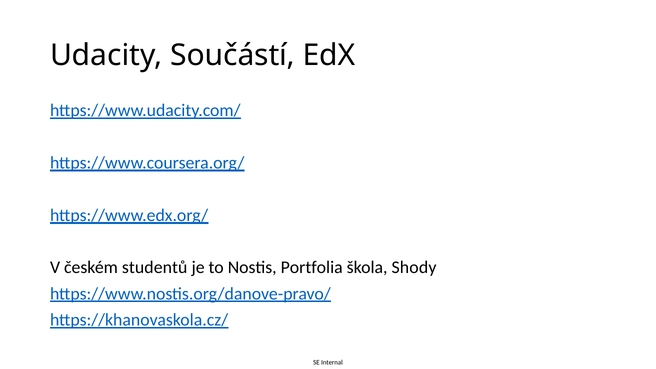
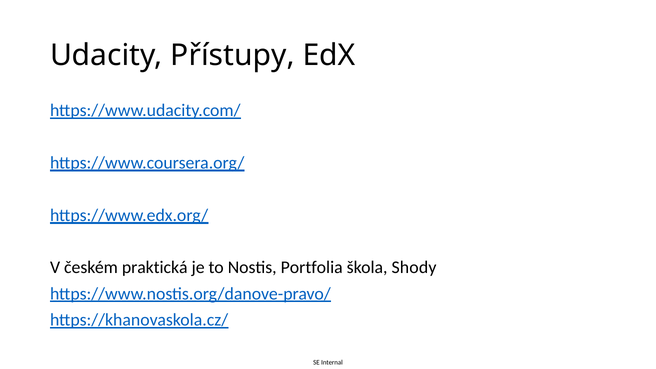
Součástí: Součástí -> Přístupy (233, 55)
studentů: studentů -> praktická (155, 267)
